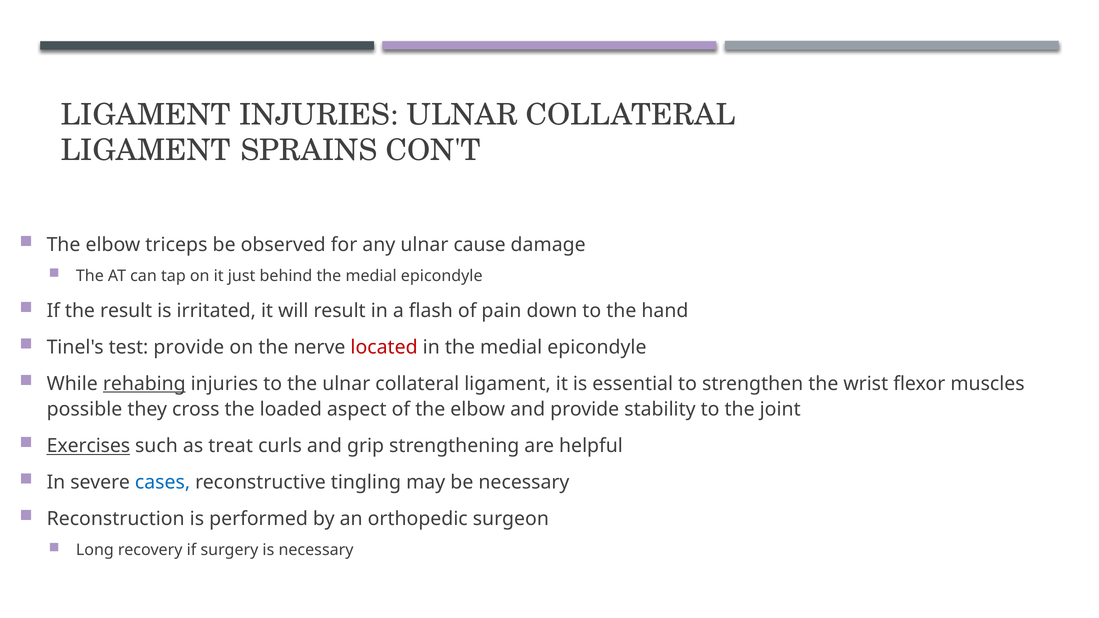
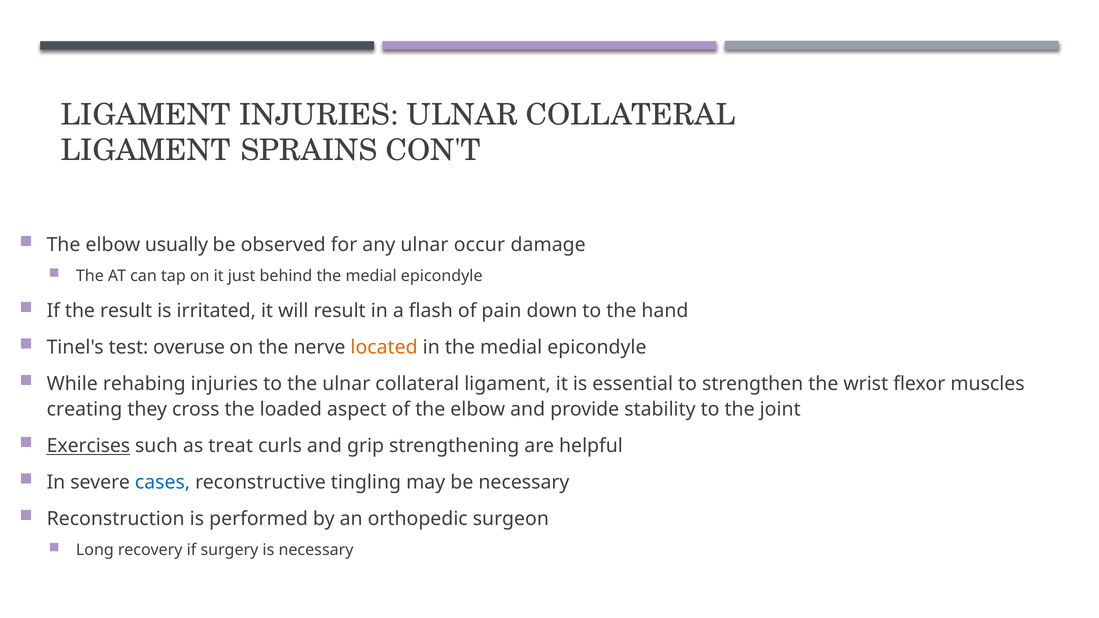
triceps: triceps -> usually (177, 245)
cause: cause -> occur (479, 245)
test provide: provide -> overuse (189, 347)
located colour: red -> orange (384, 347)
rehabing underline: present -> none (144, 384)
possible: possible -> creating (84, 410)
